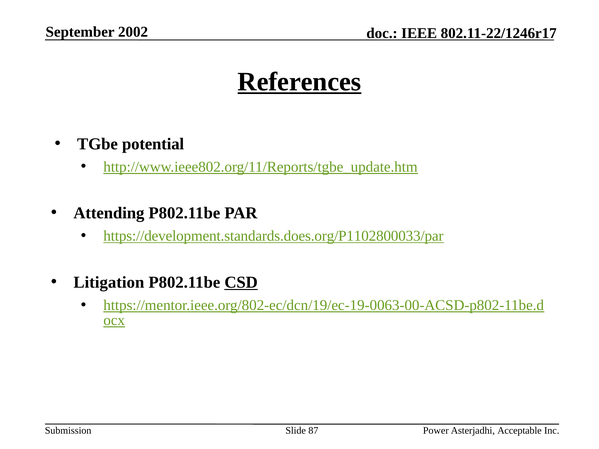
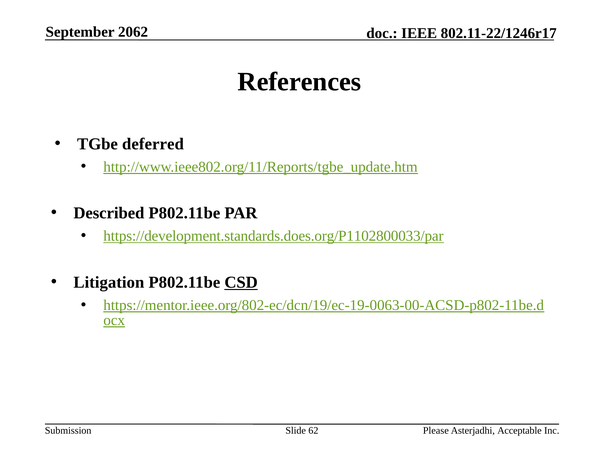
2002: 2002 -> 2062 (133, 32)
References underline: present -> none (299, 82)
potential: potential -> deferred (153, 144)
Attending: Attending -> Described (109, 213)
87: 87 -> 62 (313, 431)
Power: Power -> Please (436, 431)
